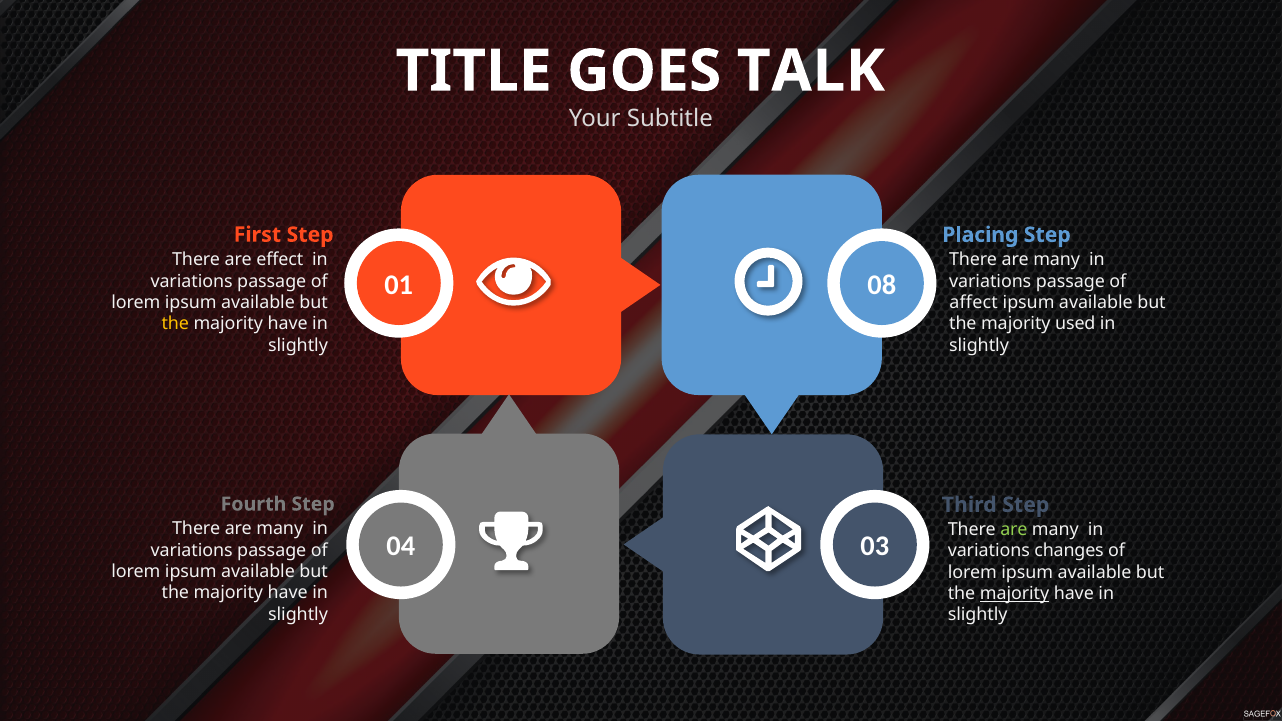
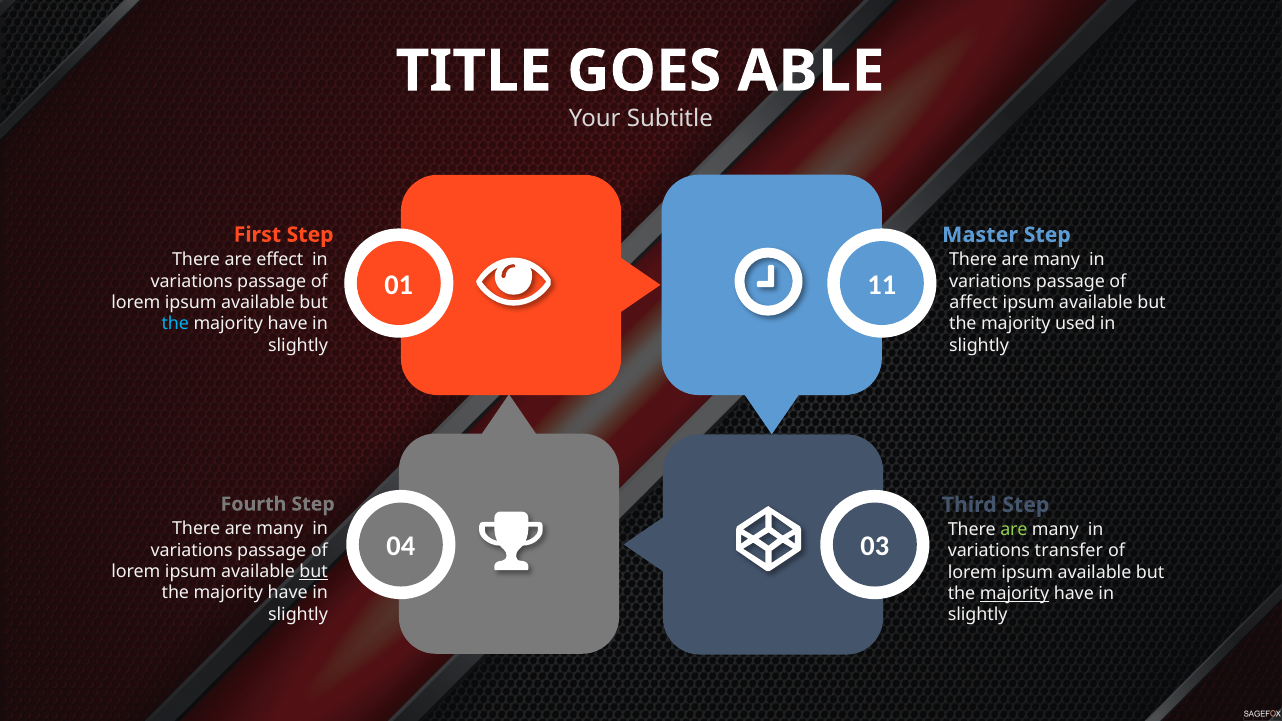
TALK: TALK -> ABLE (811, 71)
Placing: Placing -> Master (980, 235)
08: 08 -> 11 (882, 285)
the colour: yellow -> light blue (175, 324)
changes: changes -> transfer (1069, 551)
but underline: none -> present (314, 572)
